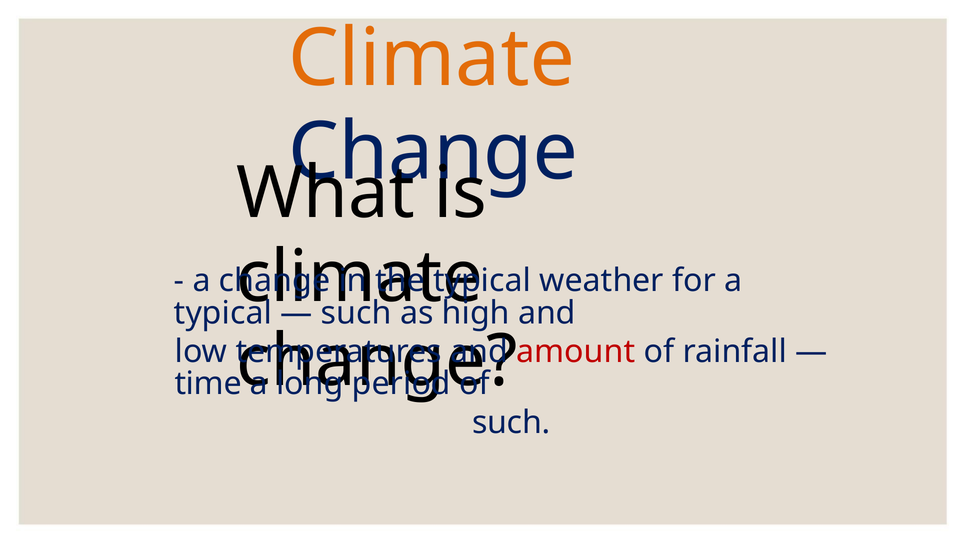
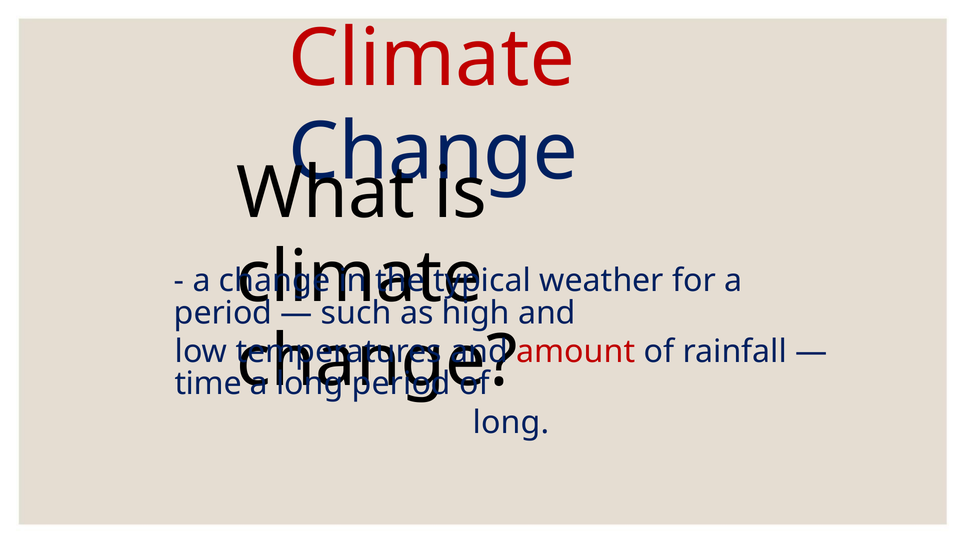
Climate colour: orange -> red (431, 59)
typical: typical -> period (223, 313)
such: such -> long (511, 423)
